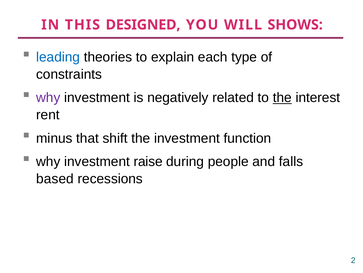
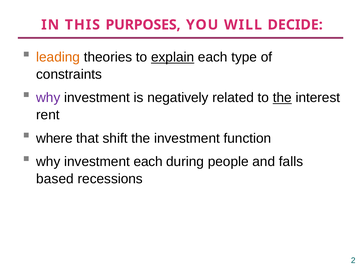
DESIGNED: DESIGNED -> PURPOSES (143, 25)
SHOWS: SHOWS -> DECIDE (295, 25)
leading colour: blue -> orange (58, 57)
explain underline: none -> present (173, 57)
minus: minus -> where (54, 138)
investment raise: raise -> each (148, 161)
